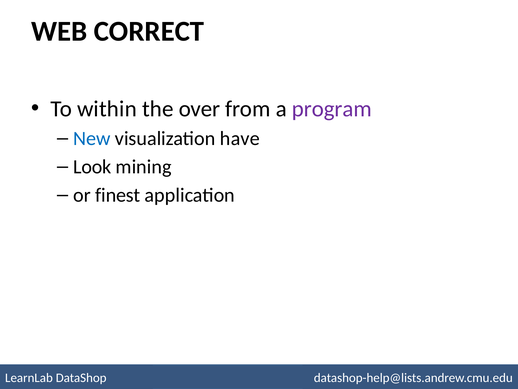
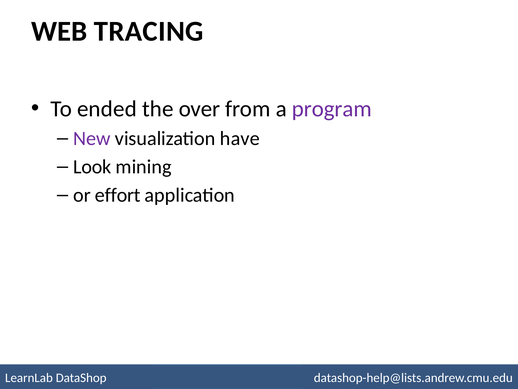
CORRECT: CORRECT -> TRACING (149, 31)
within: within -> ended (107, 109)
New colour: blue -> purple (92, 138)
finest: finest -> effort (118, 195)
